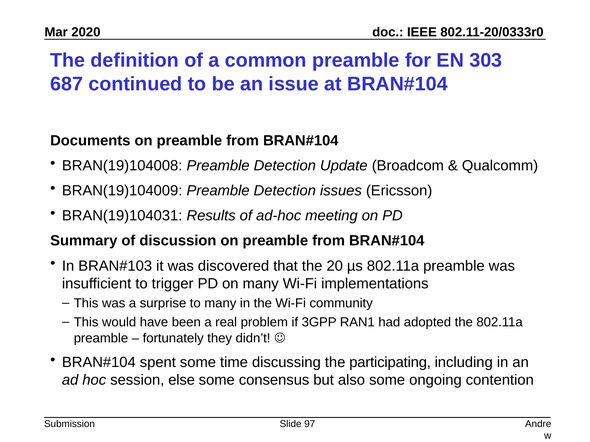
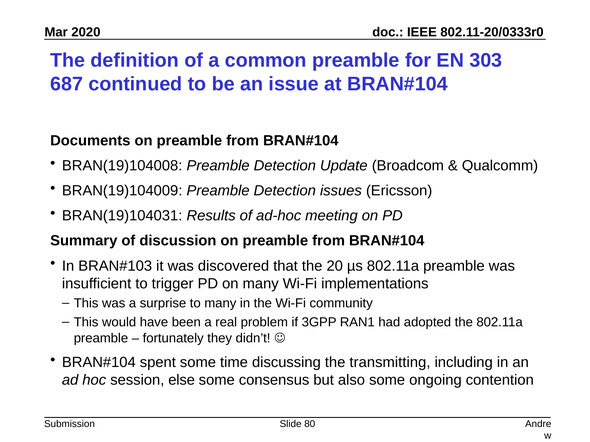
participating: participating -> transmitting (390, 363)
97: 97 -> 80 (310, 424)
